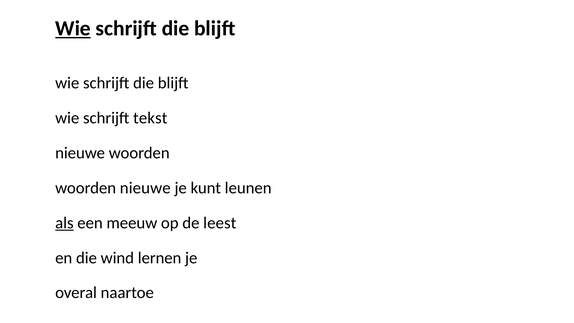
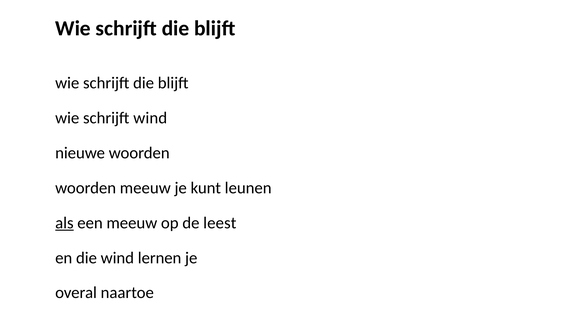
Wie underline: present -> none (73, 29)
schrijft tekst: tekst -> wind (150, 118)
woorden nieuwe: nieuwe -> meeuw (145, 188)
